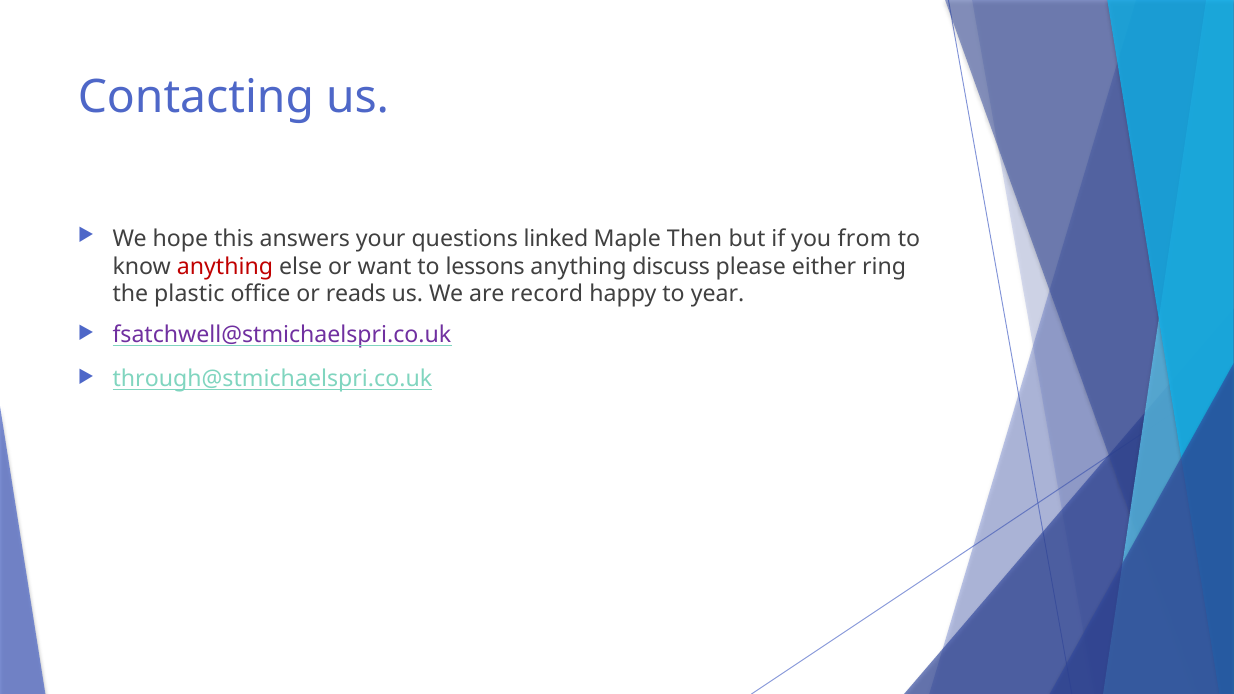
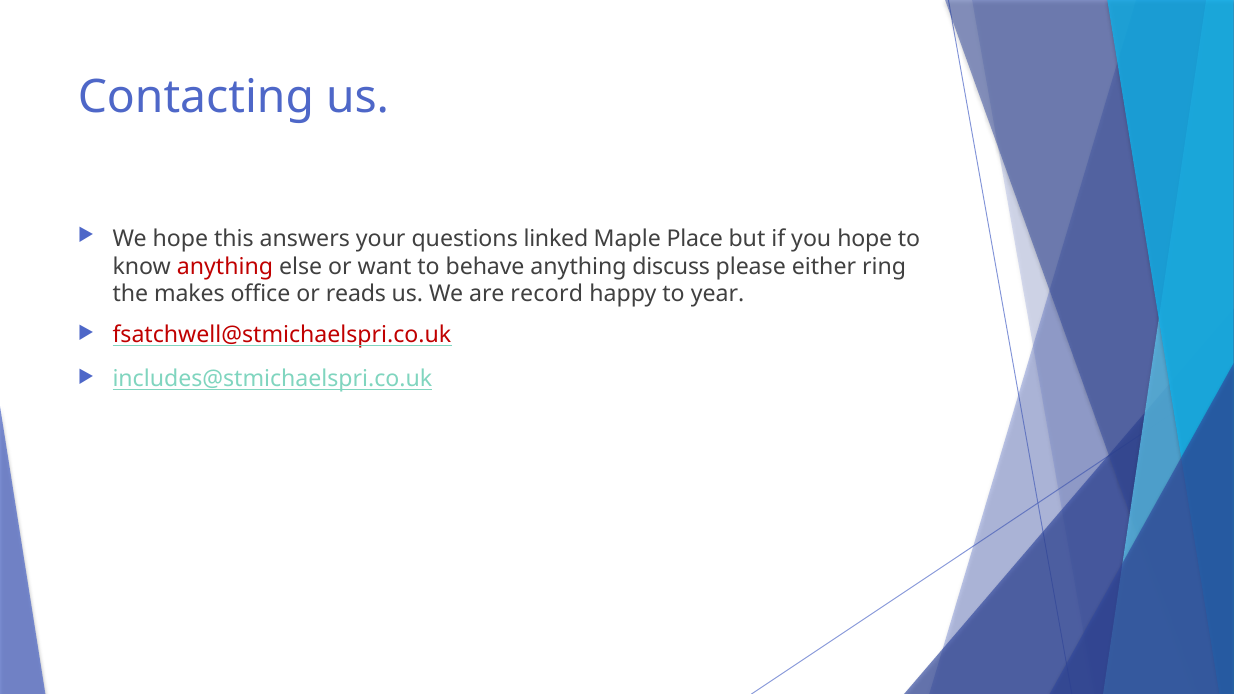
Then: Then -> Place (695, 239)
you from: from -> hope (865, 239)
lessons: lessons -> behave (485, 267)
plastic: plastic -> makes (189, 294)
fsatchwell@stmichaelspri.co.uk colour: purple -> red (282, 335)
through@stmichaelspri.co.uk: through@stmichaelspri.co.uk -> includes@stmichaelspri.co.uk (272, 379)
